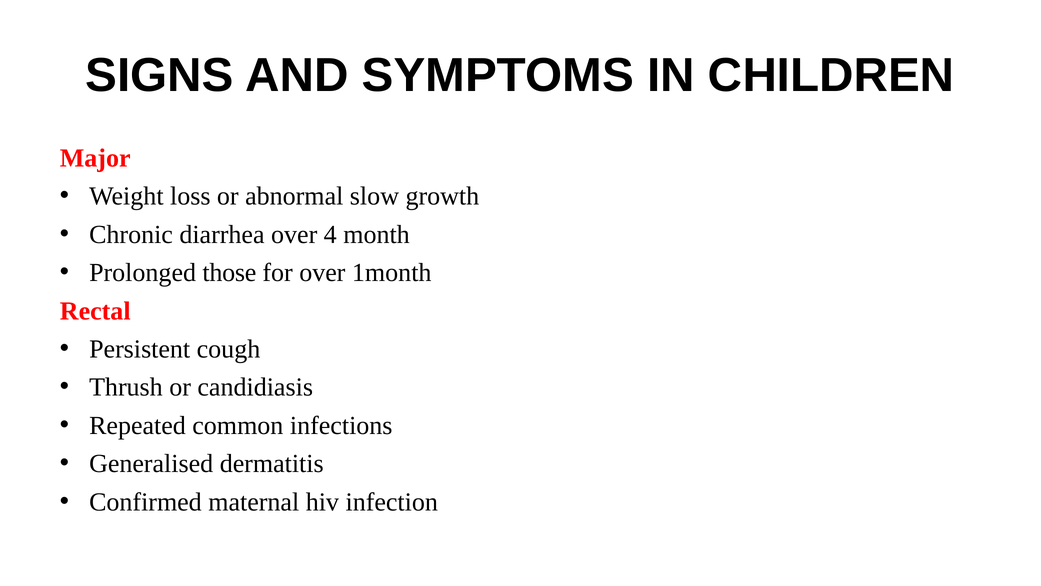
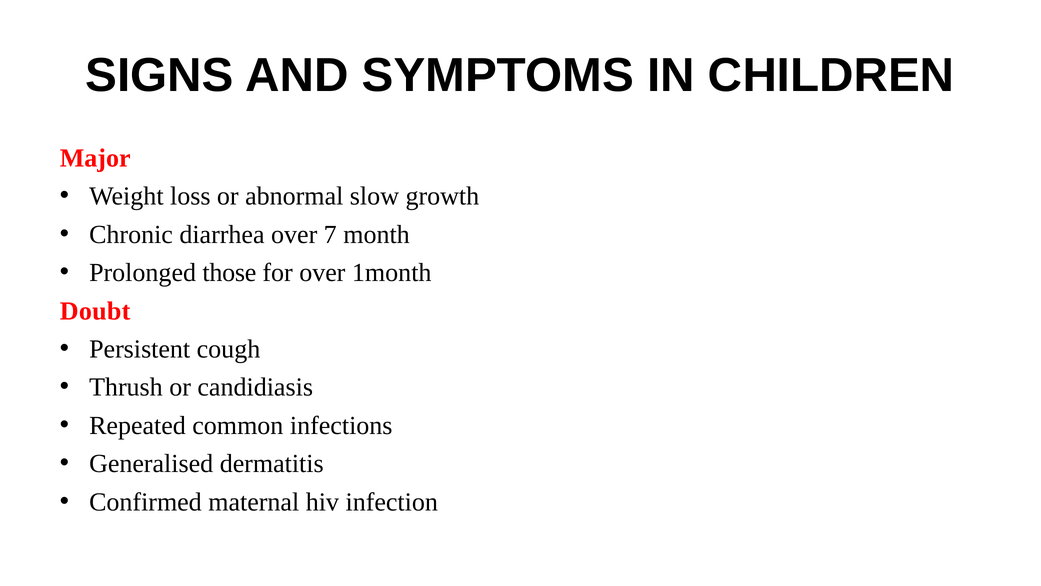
4: 4 -> 7 (330, 234)
Rectal: Rectal -> Doubt (95, 311)
